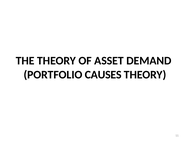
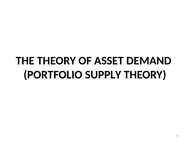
CAUSES: CAUSES -> SUPPLY (103, 75)
